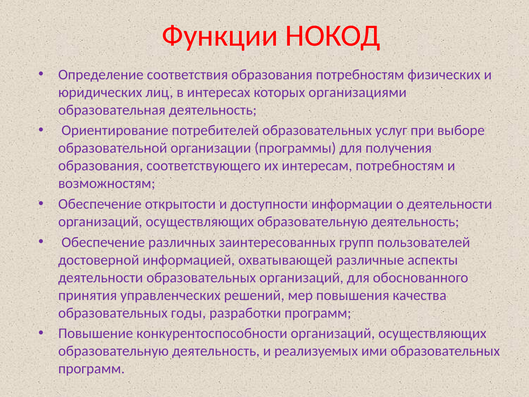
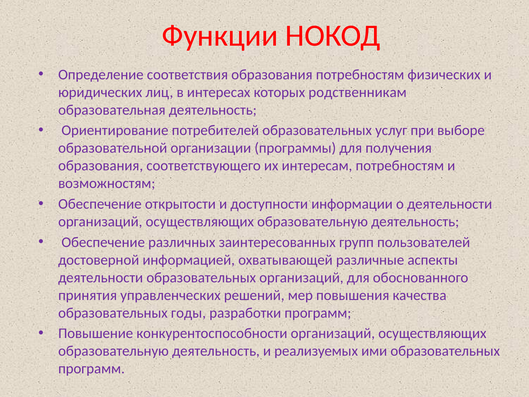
организациями: организациями -> родственникам (358, 92)
